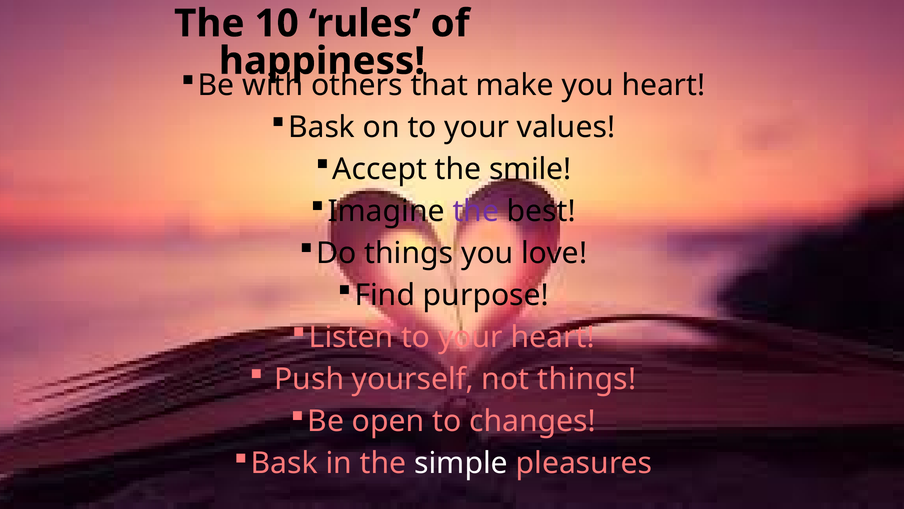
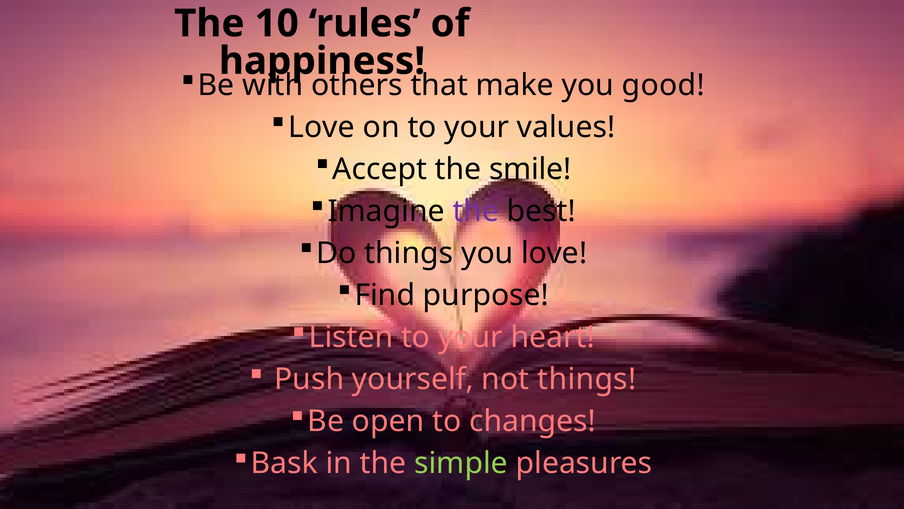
you heart: heart -> good (663, 85)
Bask: Bask -> Love (321, 127)
simple colour: white -> light green (461, 463)
